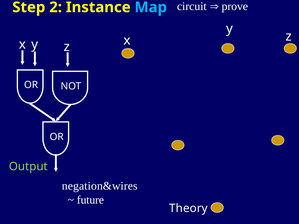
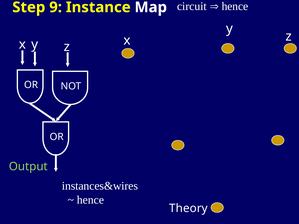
2: 2 -> 9 (56, 7)
Map colour: light blue -> white (151, 7)
prove: prove -> hence (235, 6)
negation&wires: negation&wires -> instances&wires (100, 186)
future: future -> hence (90, 200)
